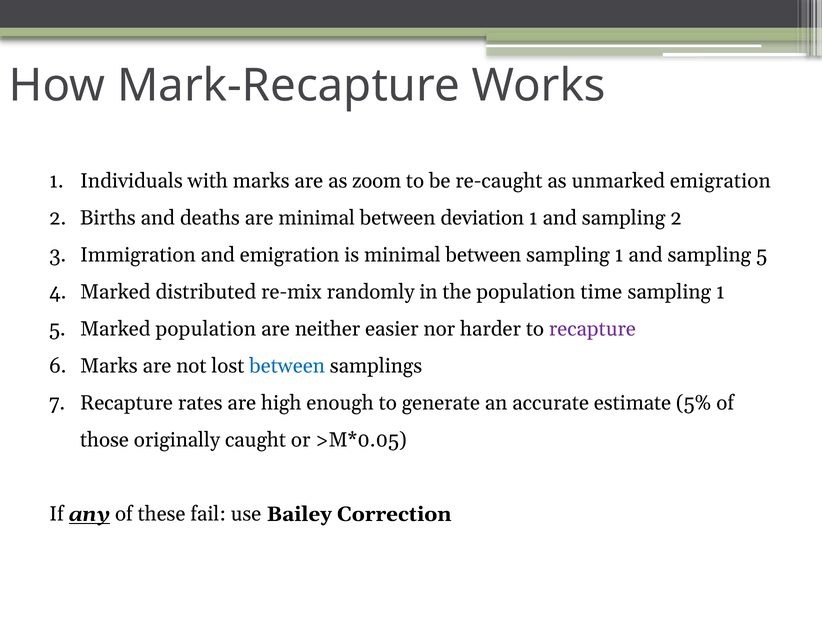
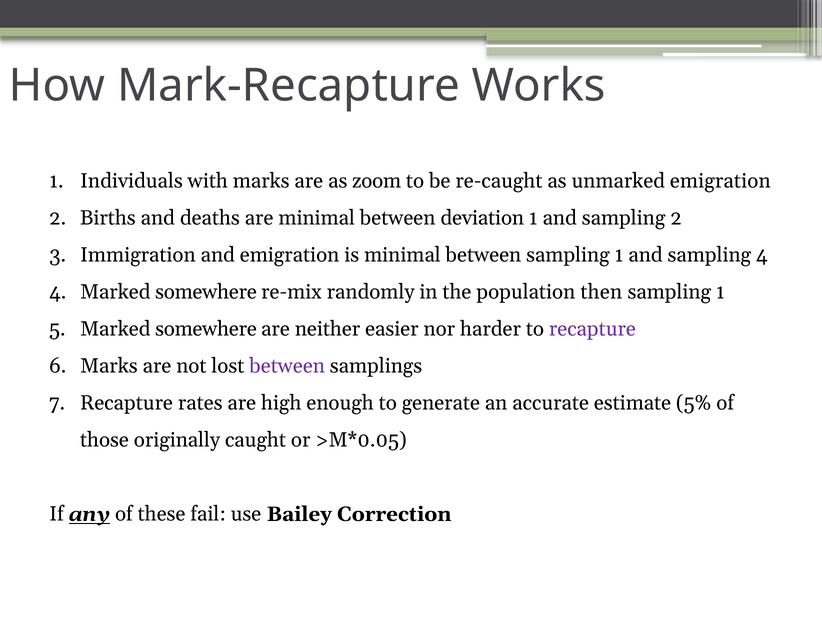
sampling 5: 5 -> 4 (762, 255)
distributed: distributed -> somewhere (206, 292)
time: time -> then (601, 292)
population: population -> somewhere (206, 329)
between colour: blue -> purple (287, 366)
